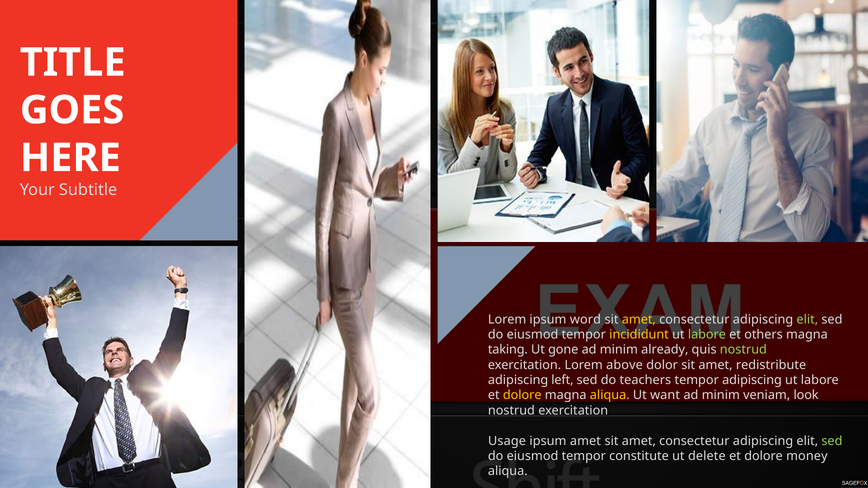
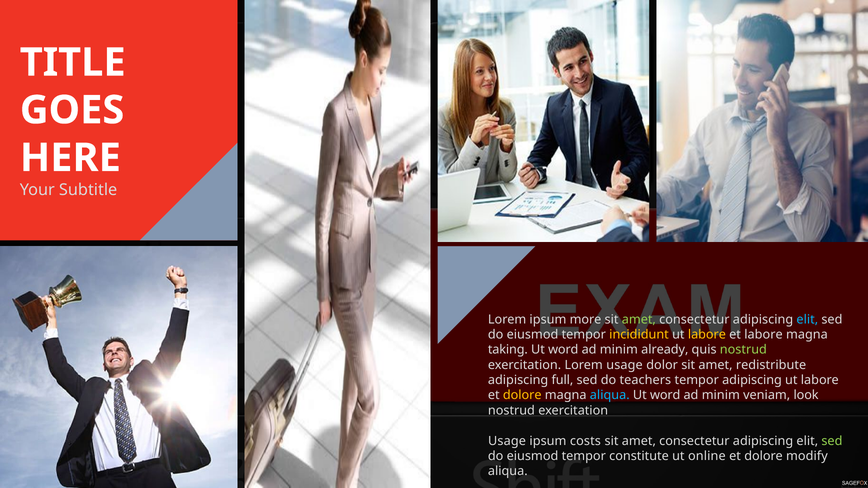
word: word -> more (586, 319)
amet colour: yellow -> light green (639, 319)
elit colour: light green -> light blue (807, 319)
labore colour: light green -> yellow (707, 335)
et others: others -> labore (763, 335)
gone: gone -> word (563, 350)
Lorem above: above -> usage (625, 365)
left: left -> full (562, 380)
aliqua colour: yellow -> light blue (610, 395)
want: want -> word (665, 395)
ipsum amet: amet -> costs (585, 441)
delete: delete -> online (707, 456)
money: money -> modify (807, 456)
